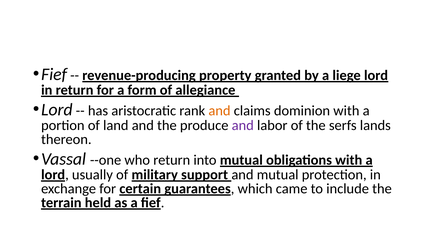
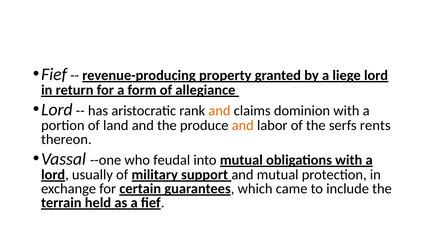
and colour: purple -> orange (243, 125)
lands: lands -> rents (375, 125)
who return: return -> feudal (172, 160)
